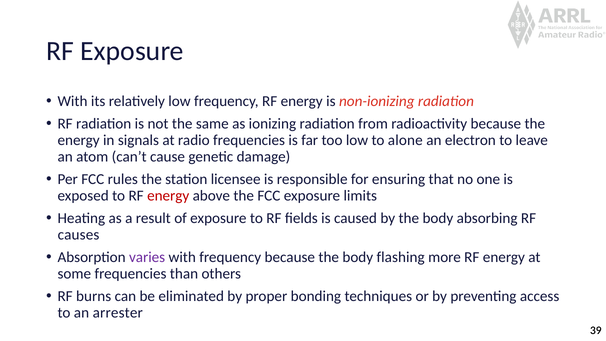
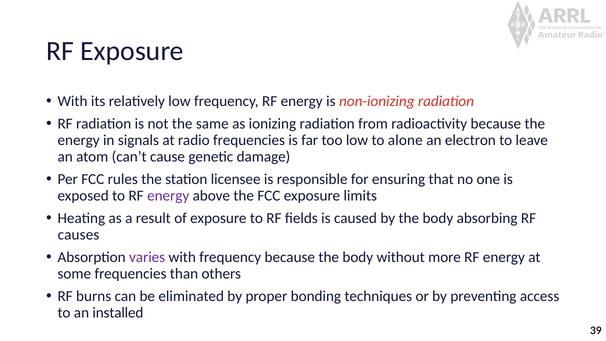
energy colour: red -> purple (168, 196)
flashing: flashing -> without (401, 257)
arrester: arrester -> installed (118, 313)
